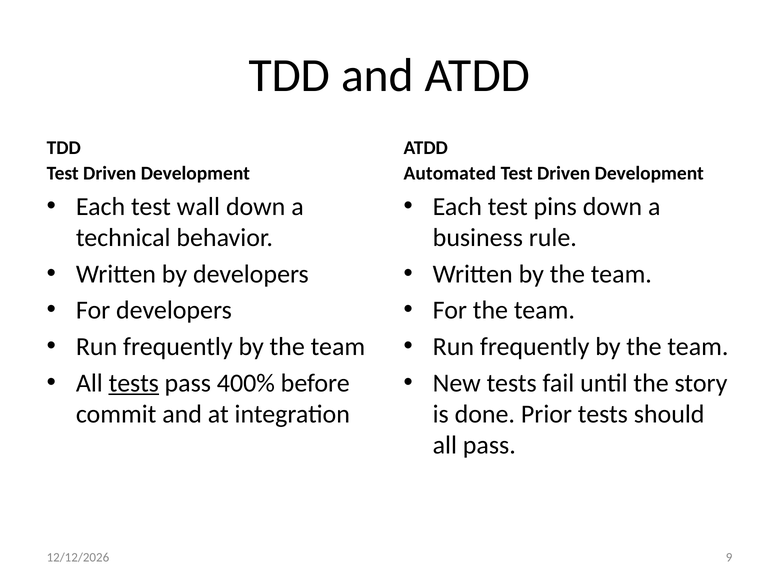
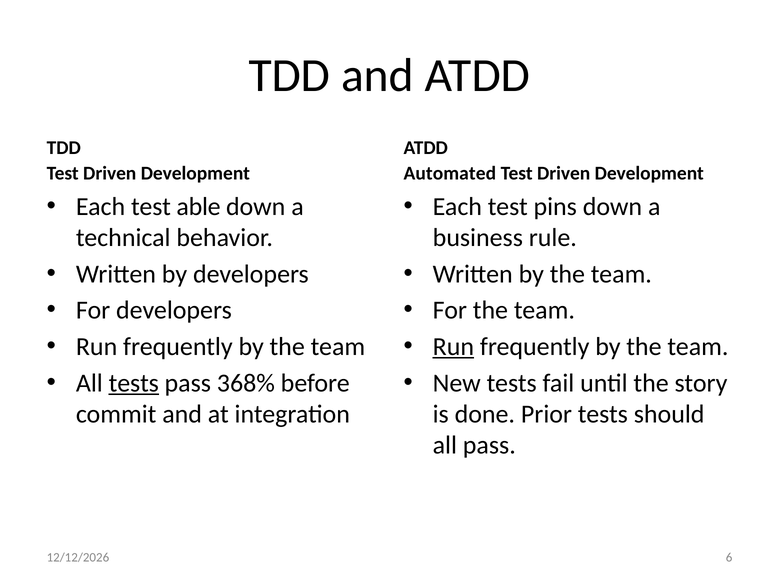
wall: wall -> able (199, 207)
Run underline: none -> present (453, 347)
400%: 400% -> 368% (246, 383)
9: 9 -> 6 (729, 558)
